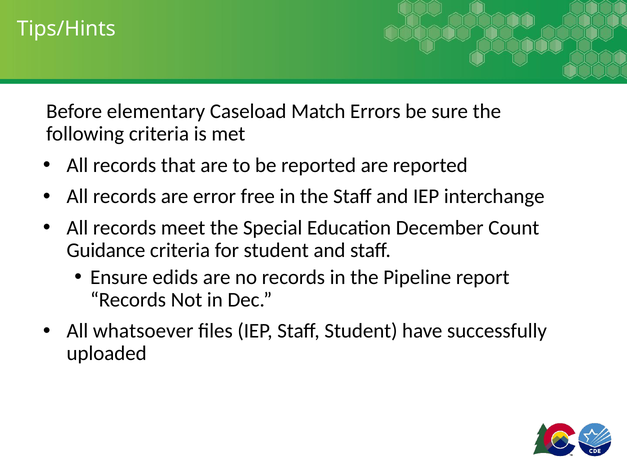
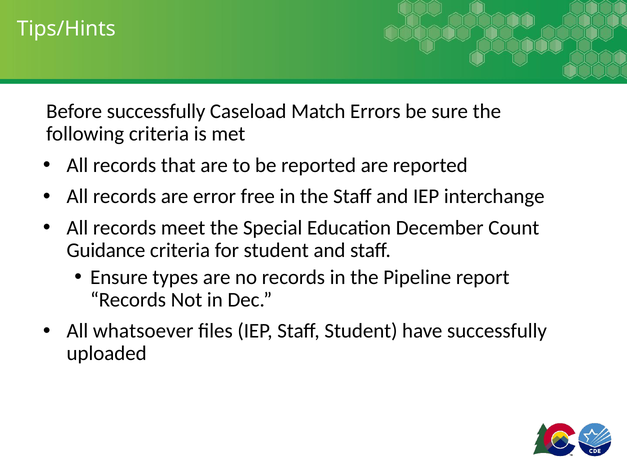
Before elementary: elementary -> successfully (156, 111)
edids: edids -> types (175, 277)
